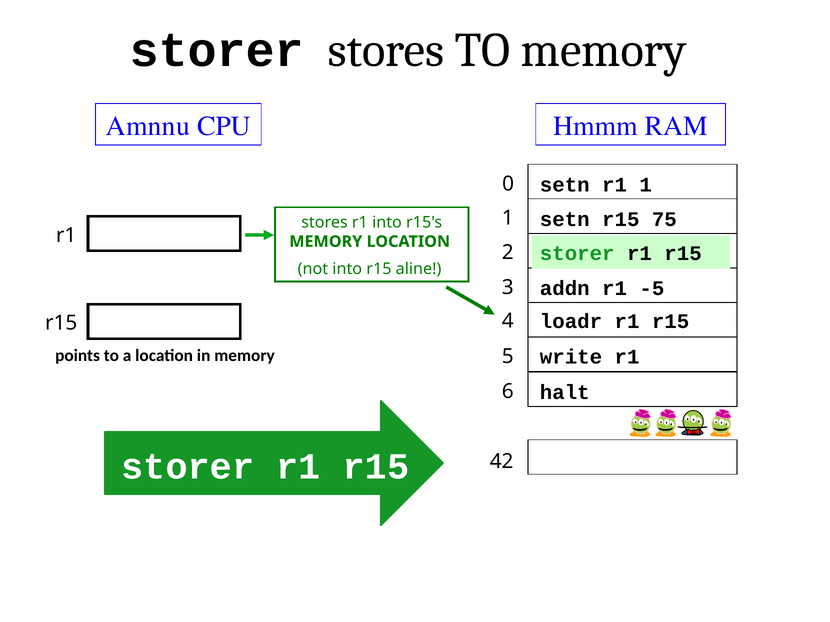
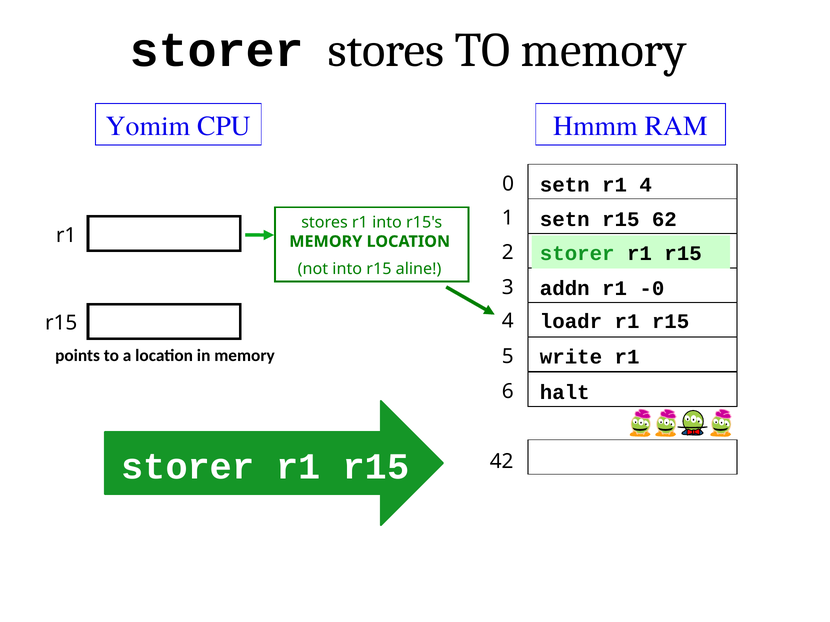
Amnnu: Amnnu -> Yomim (148, 126)
r1 1: 1 -> 4 (646, 185)
75: 75 -> 62 (664, 219)
-5: -5 -> -0 (652, 289)
